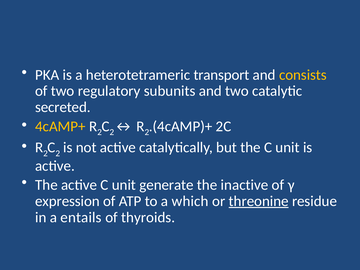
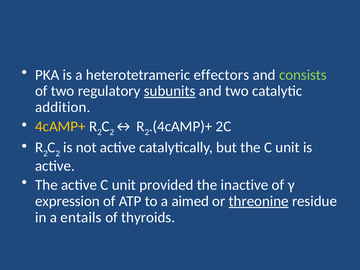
transport: transport -> effectors (221, 75)
consists colour: yellow -> light green (303, 75)
subunits underline: none -> present (170, 91)
secreted: secreted -> addition (63, 107)
generate: generate -> provided (166, 185)
which: which -> aimed (190, 201)
